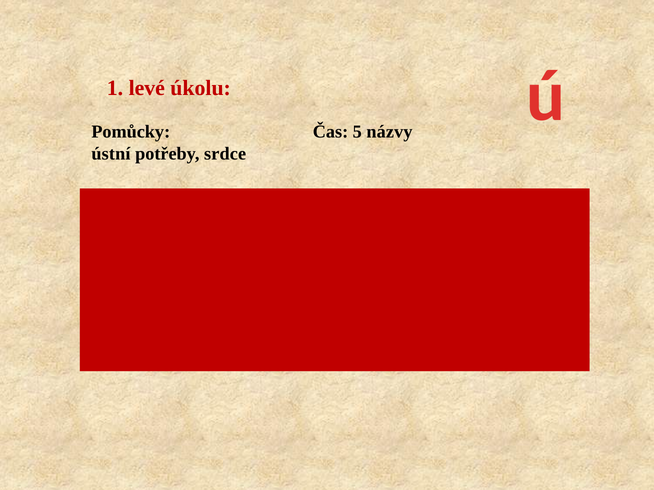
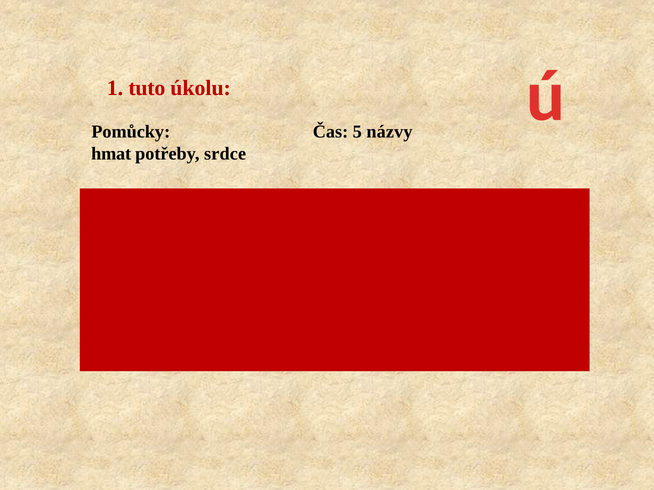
levé: levé -> tuto (147, 88)
ústní: ústní -> hmat (111, 154)
